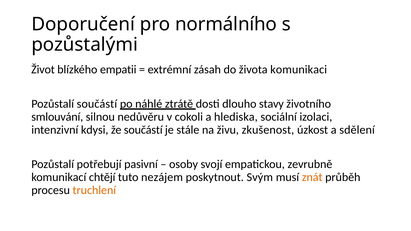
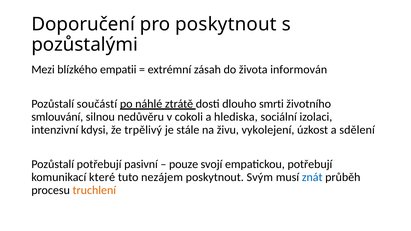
pro normálního: normálního -> poskytnout (226, 24)
Život: Život -> Mezi (43, 69)
komunikaci: komunikaci -> informován (299, 69)
stavy: stavy -> smrti (271, 104)
že součástí: součástí -> trpělivý (143, 130)
zkušenost: zkušenost -> vykolejení (268, 130)
osoby: osoby -> pouze (184, 164)
empatickou zevrubně: zevrubně -> potřebují (310, 164)
chtějí: chtějí -> které (102, 177)
znát colour: orange -> blue (312, 177)
